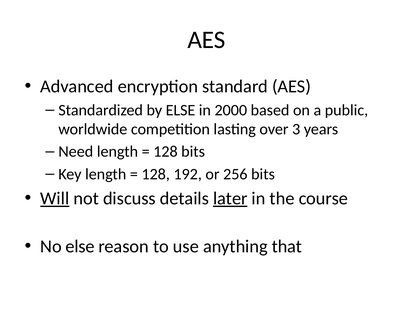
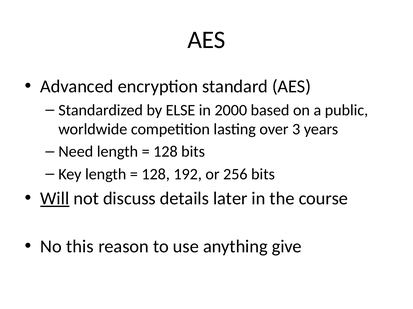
later underline: present -> none (230, 199)
No else: else -> this (80, 247)
that: that -> give (287, 247)
